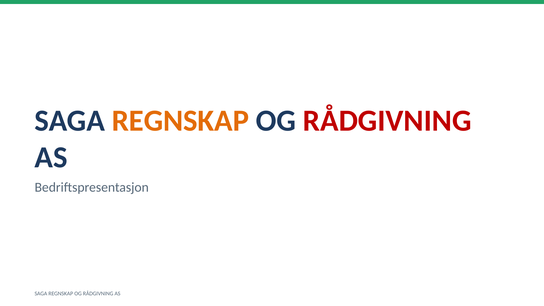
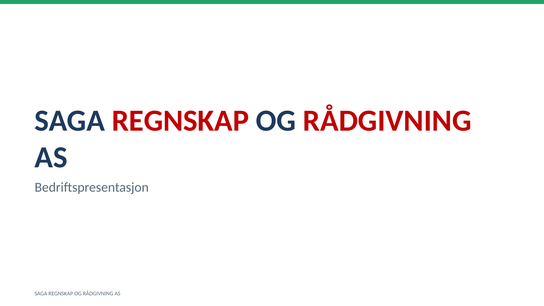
REGNSKAP colour: orange -> red (180, 121)
